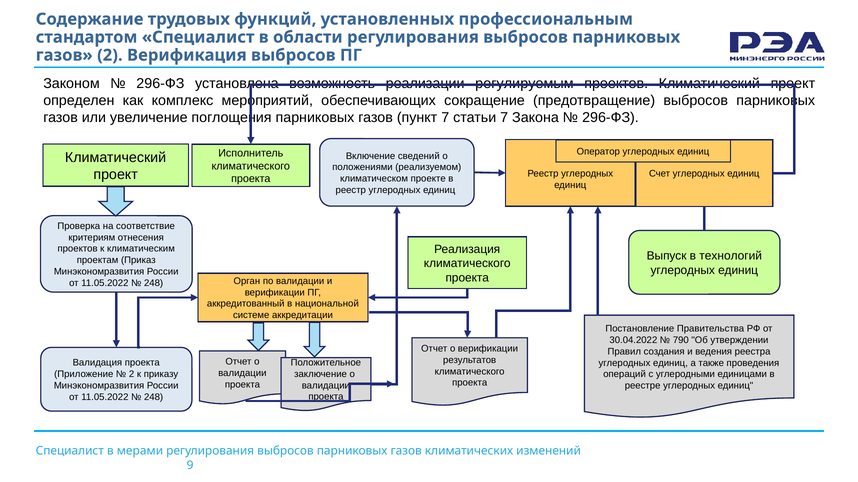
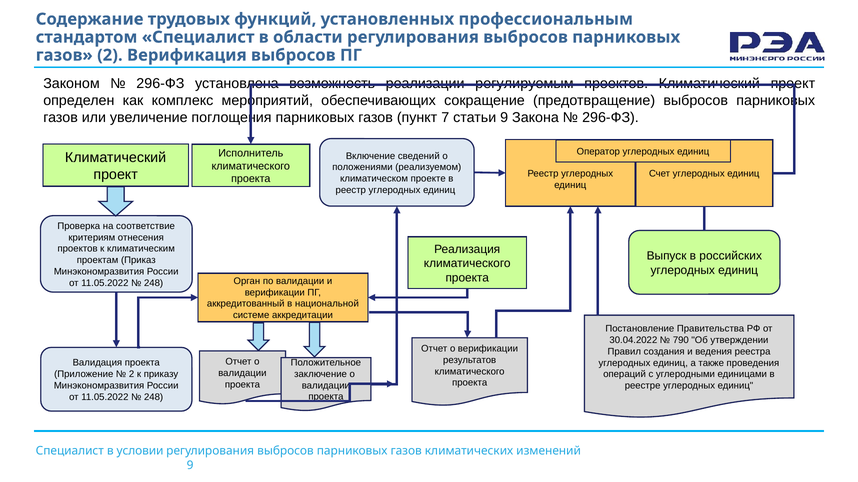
статьи 7: 7 -> 9 (504, 118)
технологий: технологий -> российских (731, 256)
мерами: мерами -> условии (140, 452)
